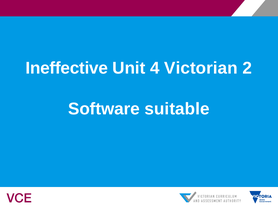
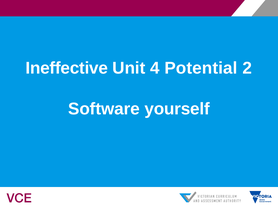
Victorian: Victorian -> Potential (201, 68)
suitable: suitable -> yourself (177, 109)
